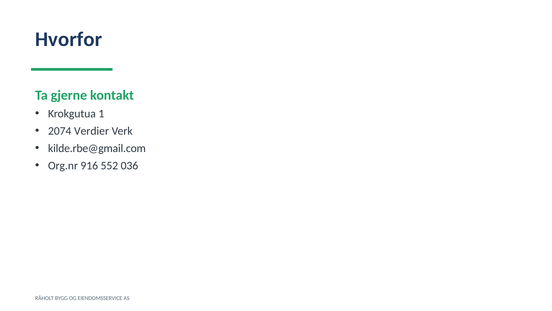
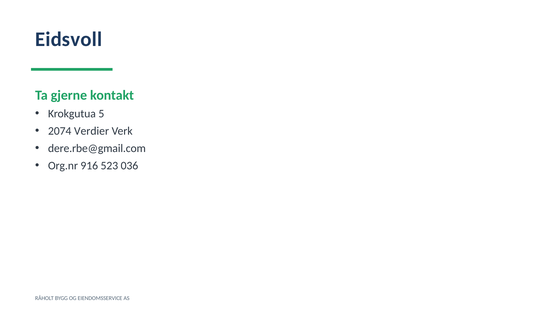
Hvorfor: Hvorfor -> Eidsvoll (69, 39)
1: 1 -> 5 (101, 114)
kilde.rbe@gmail.com: kilde.rbe@gmail.com -> dere.rbe@gmail.com (97, 148)
552: 552 -> 523 (109, 165)
